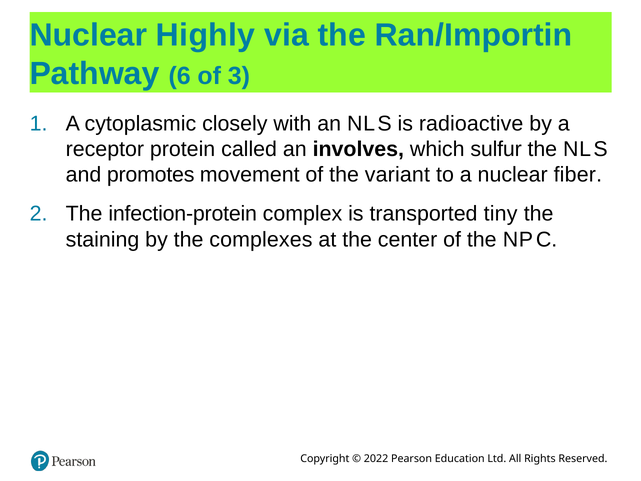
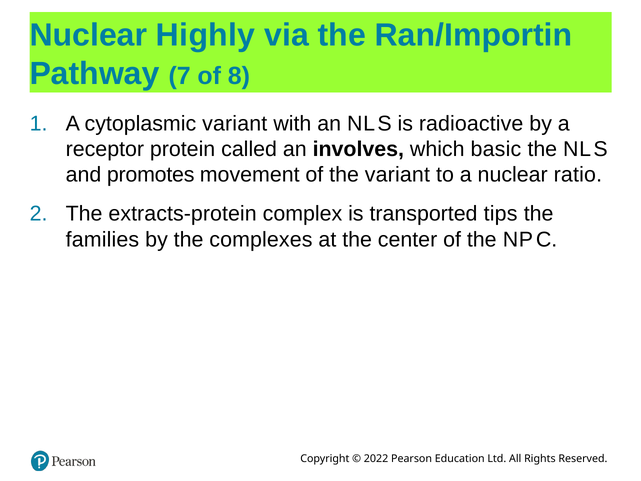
6: 6 -> 7 (180, 76)
3: 3 -> 8 (239, 76)
cytoplasmic closely: closely -> variant (235, 123)
sulfur: sulfur -> basic (496, 149)
fiber: fiber -> ratio (578, 175)
infection-protein: infection-protein -> extracts-protein (183, 214)
tiny: tiny -> tips (501, 214)
staining: staining -> families (102, 239)
